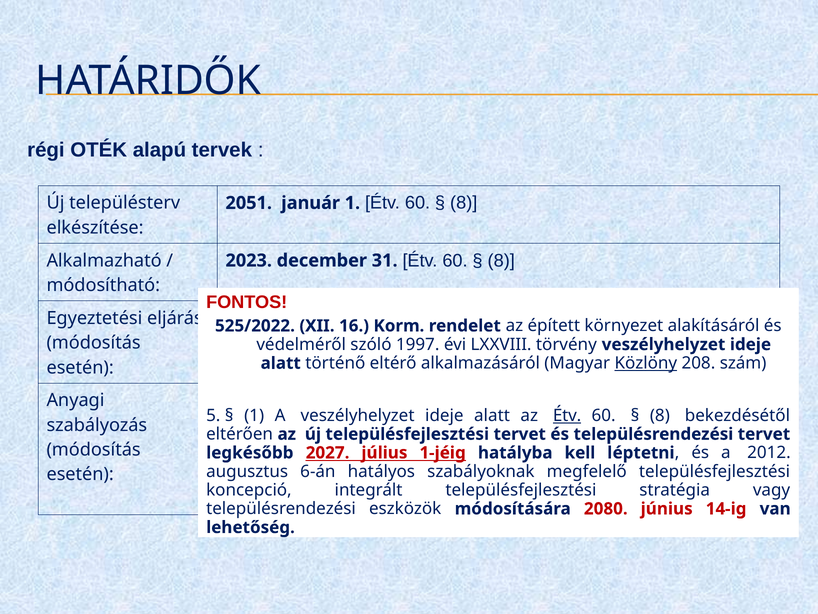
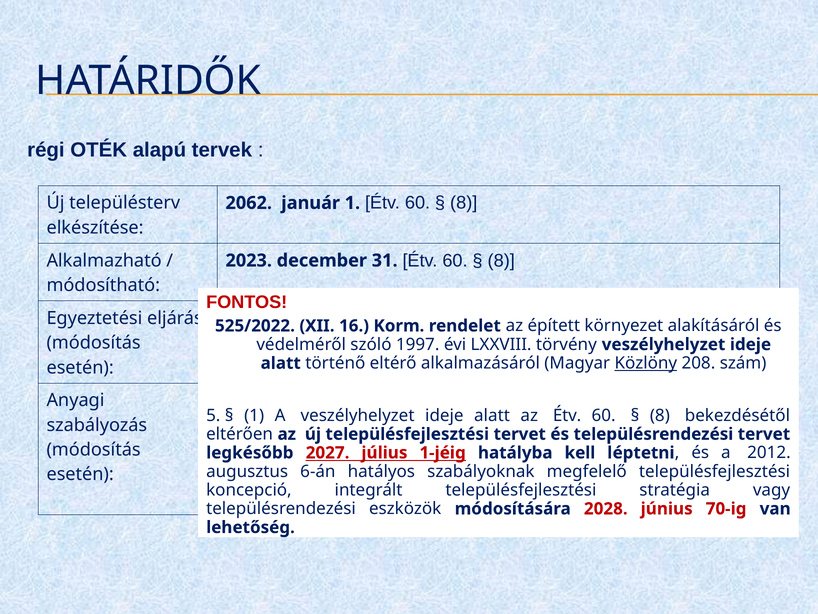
2051: 2051 -> 2062 (249, 203)
Étv underline: present -> none (567, 415)
2080: 2080 -> 2028 (606, 508)
14-ig: 14-ig -> 70-ig (726, 508)
